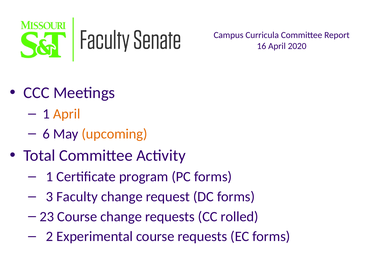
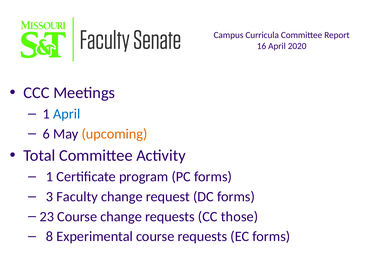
April colour: orange -> blue (67, 114)
rolled: rolled -> those (240, 217)
2: 2 -> 8 (50, 237)
